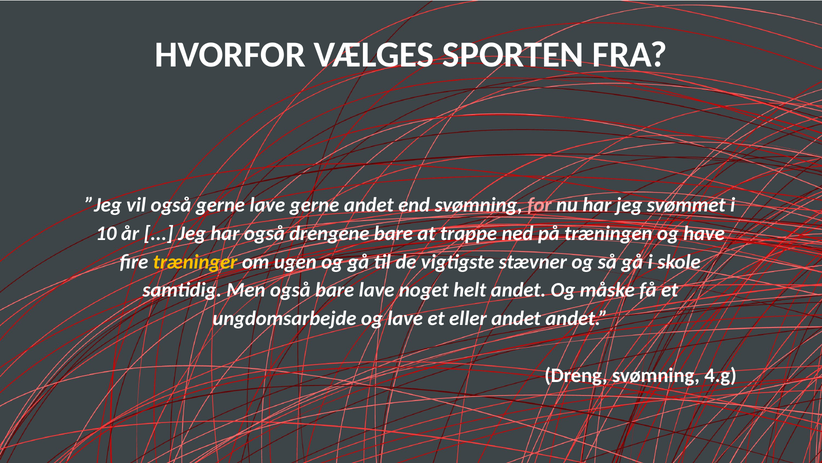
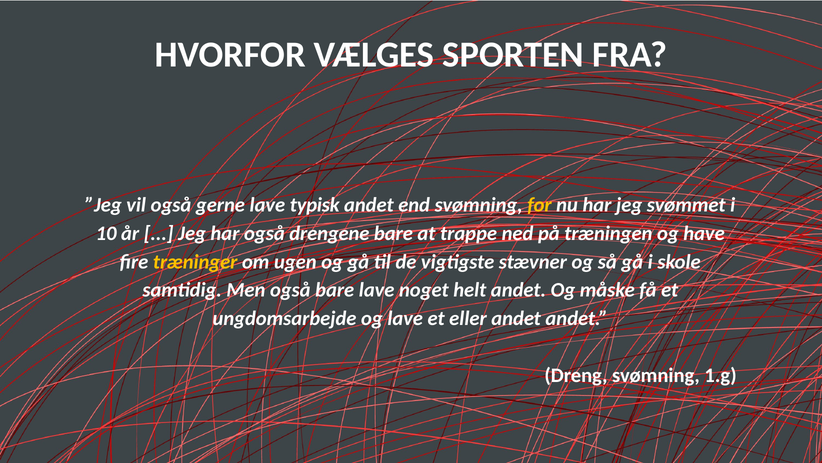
lave gerne: gerne -> typisk (315, 205)
for colour: pink -> yellow (539, 205)
4.g: 4.g -> 1.g (721, 375)
